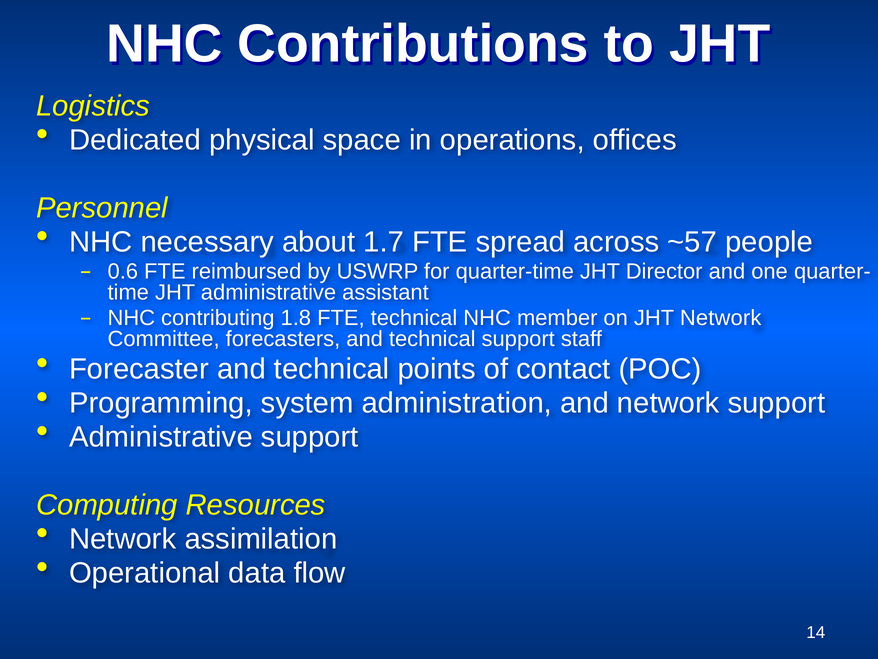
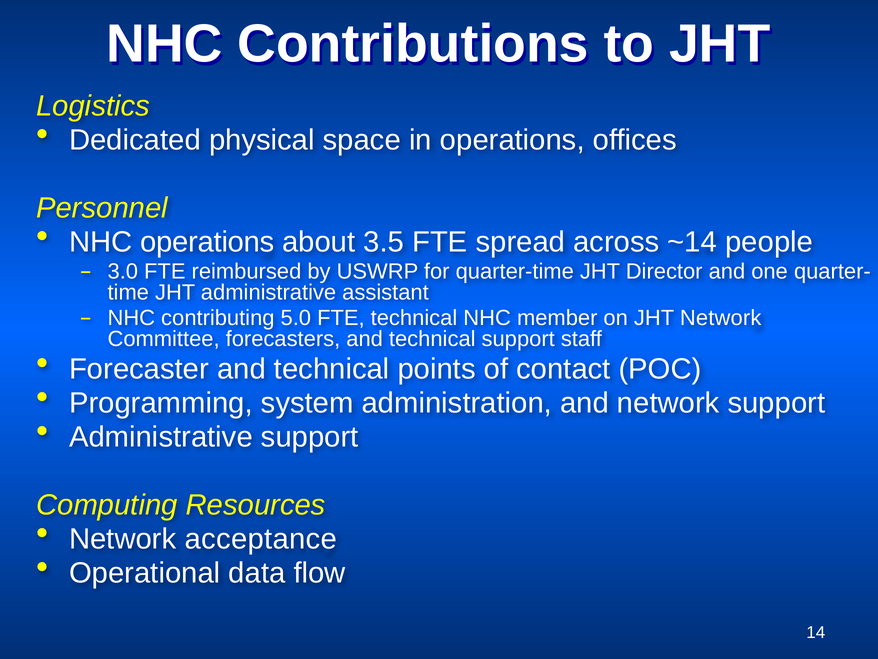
NHC necessary: necessary -> operations (207, 242)
1.7: 1.7 -> 3.5 (384, 242)
~57: ~57 -> ~14 (692, 242)
0.6: 0.6 -> 3.0 (123, 271)
1.8: 1.8 -> 5.0 (296, 318)
assimilation: assimilation -> acceptance (261, 539)
